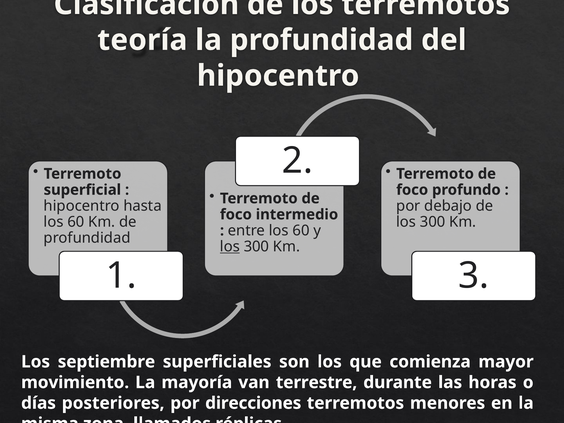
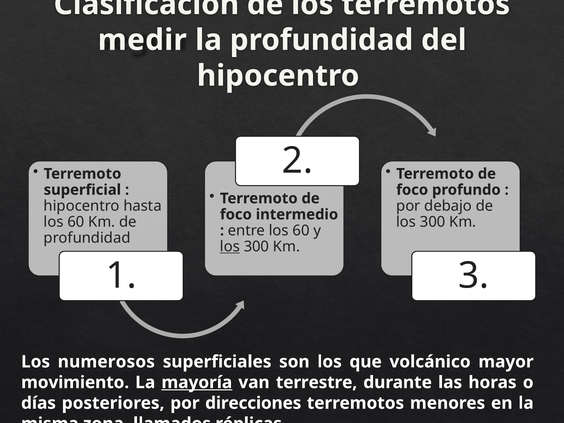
teoría: teoría -> medir (142, 40)
septiembre: septiembre -> numerosos (106, 362)
comienza: comienza -> volcánico (430, 362)
mayoría underline: none -> present (197, 382)
